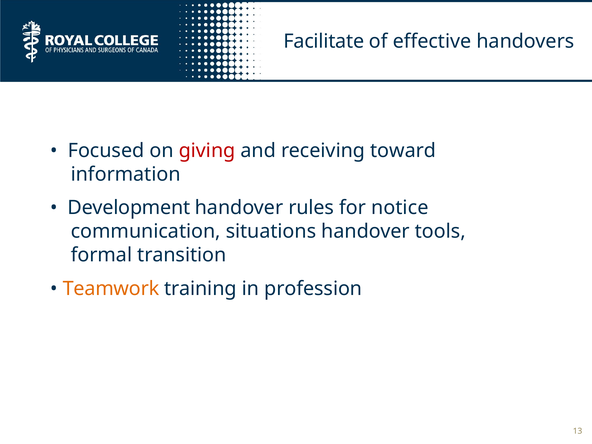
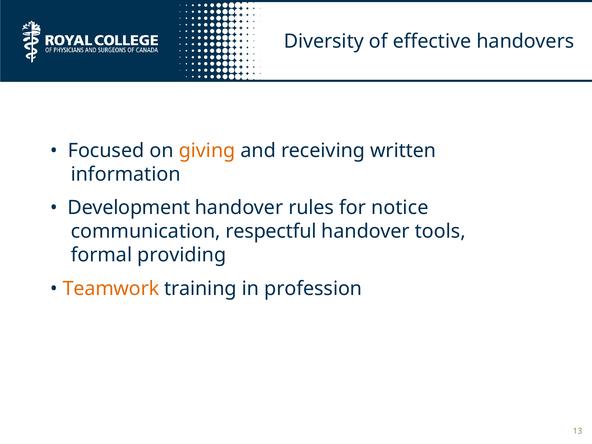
Facilitate: Facilitate -> Diversity (324, 41)
giving colour: red -> orange (207, 151)
toward: toward -> written (403, 151)
situations: situations -> respectful (271, 231)
transition: transition -> providing (182, 255)
